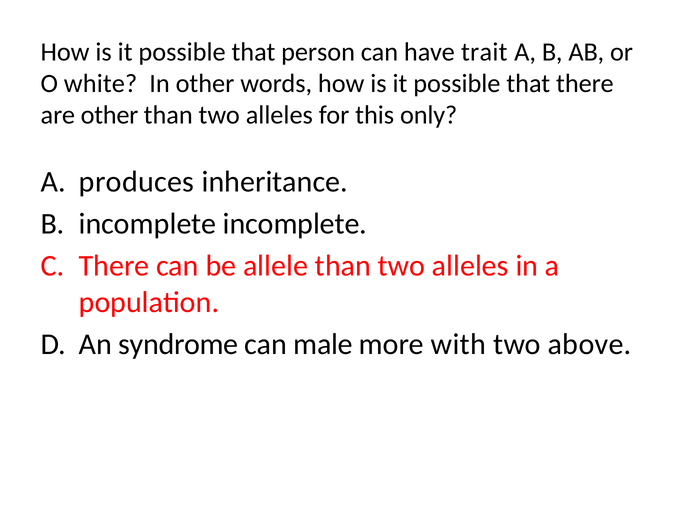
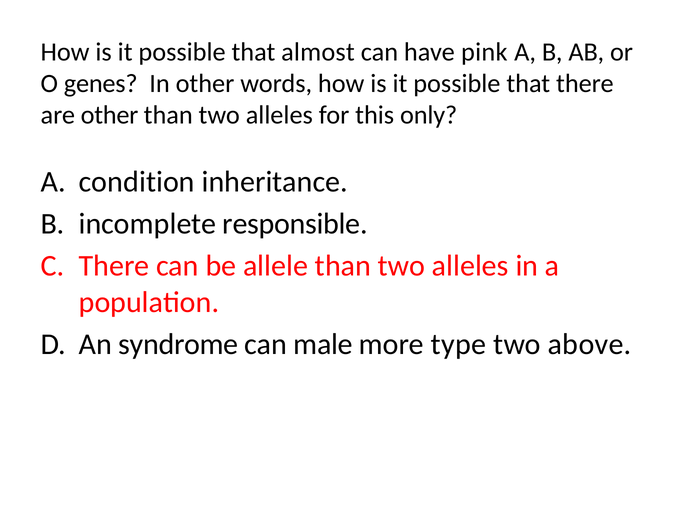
person: person -> almost (318, 52)
trait: trait -> pink (484, 52)
white: white -> genes (101, 84)
produces: produces -> condition (137, 182)
incomplete incomplete: incomplete -> responsible (295, 224)
with: with -> type (458, 344)
